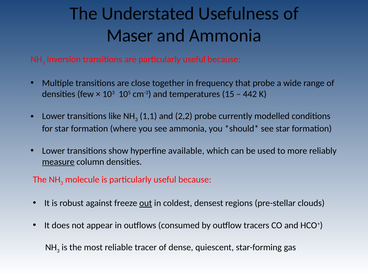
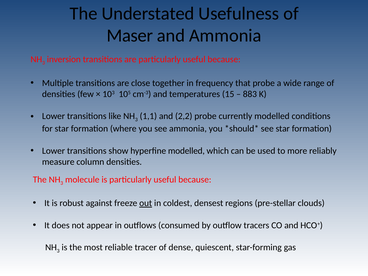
442: 442 -> 883 (250, 94)
hyperfine available: available -> modelled (186, 151)
measure underline: present -> none (58, 162)
